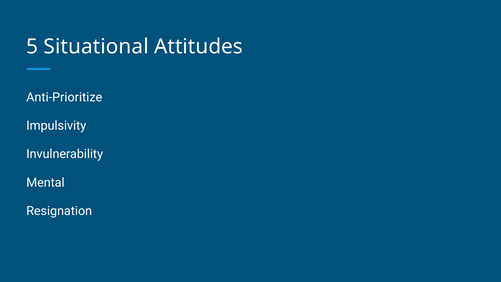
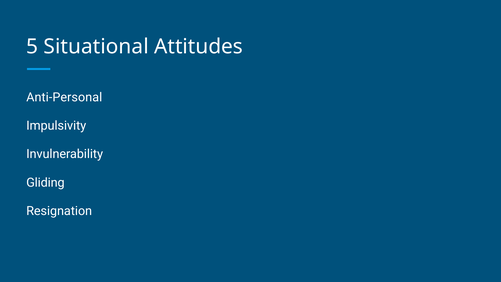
Anti-Prioritize: Anti-Prioritize -> Anti-Personal (64, 97)
Mental: Mental -> Gliding (45, 182)
